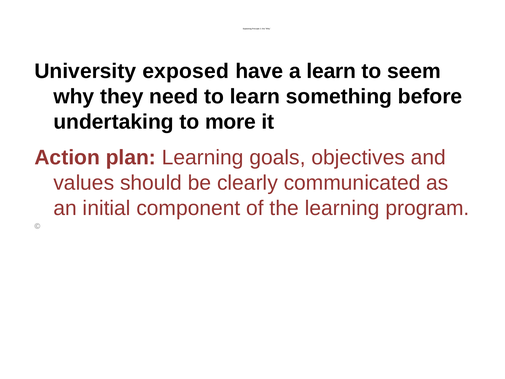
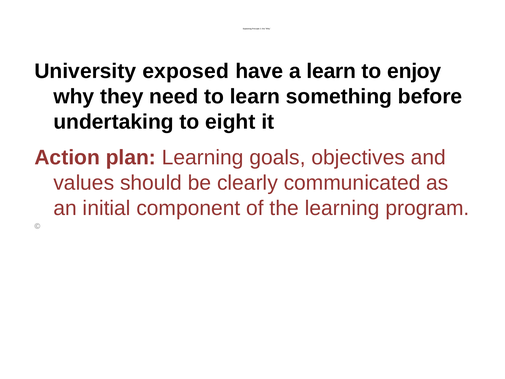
seem: seem -> enjoy (414, 71)
more: more -> eight (230, 122)
